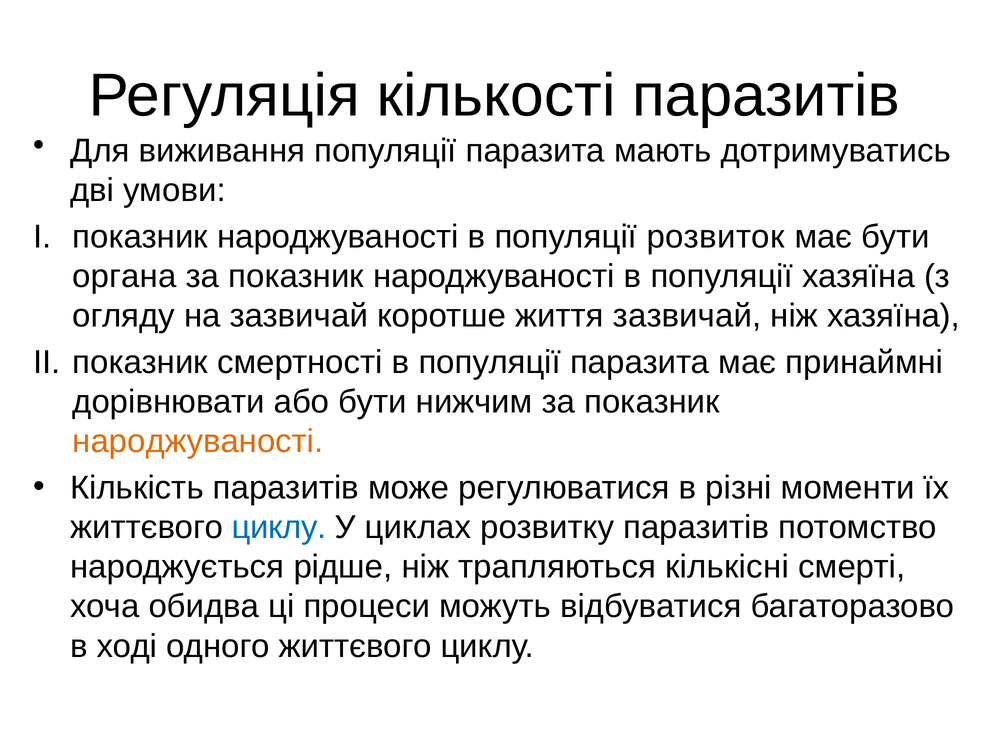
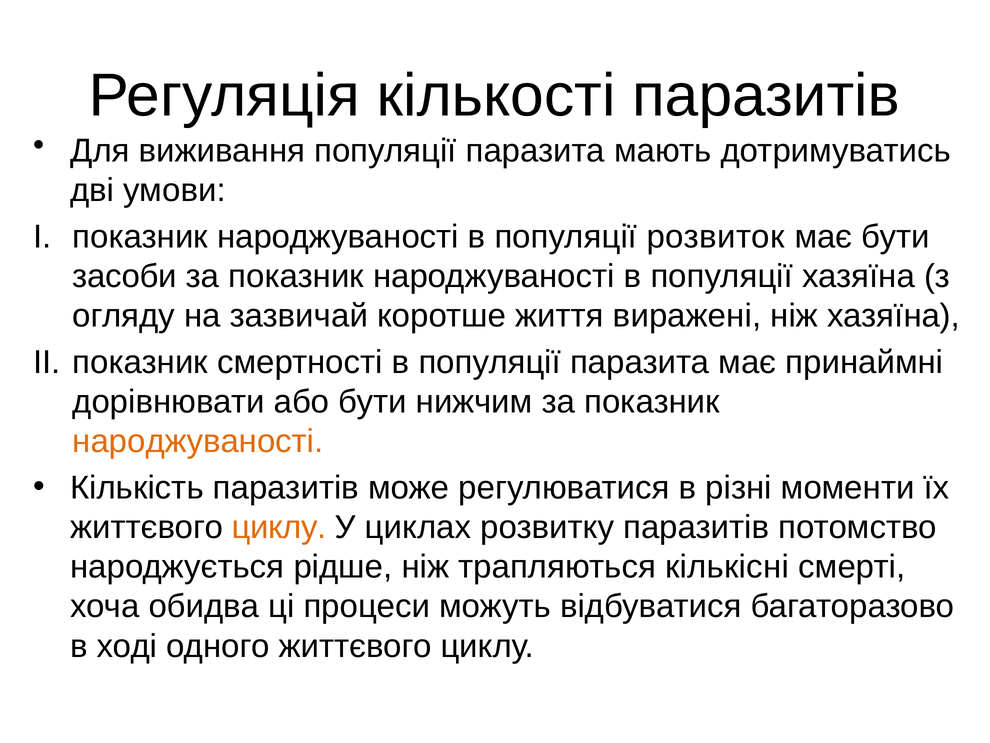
органа: органа -> засоби (125, 276)
життя зазвичай: зазвичай -> виражені (687, 316)
циклу colour: blue -> orange (279, 527)
